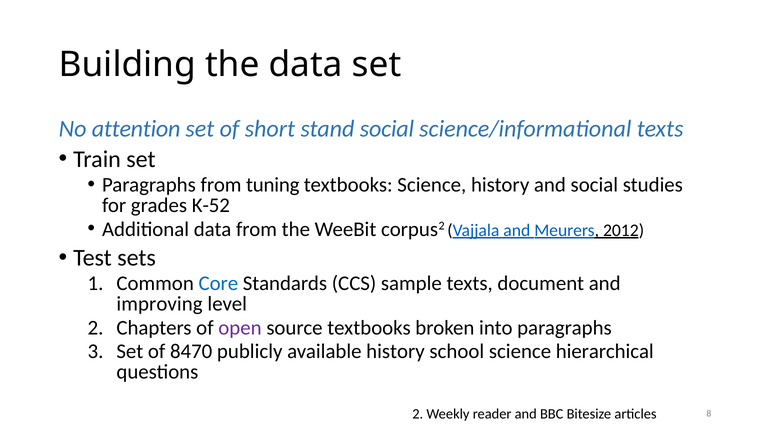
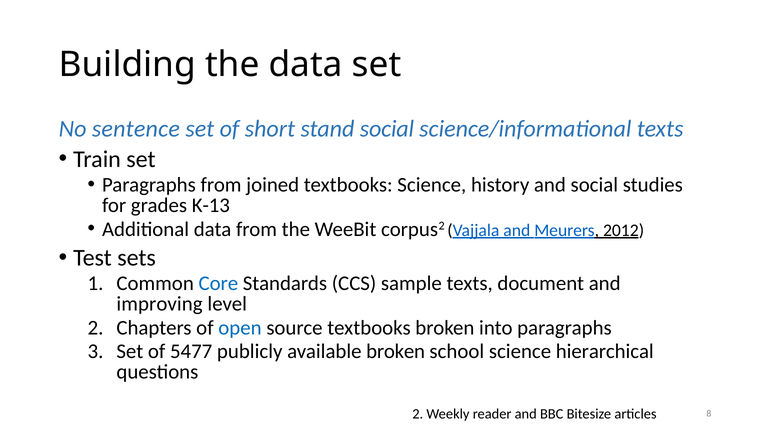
attention: attention -> sentence (136, 129)
tuning: tuning -> joined (273, 185)
K-52: K-52 -> K-13 (211, 205)
open colour: purple -> blue (240, 328)
8470: 8470 -> 5477 (191, 352)
available history: history -> broken (396, 352)
